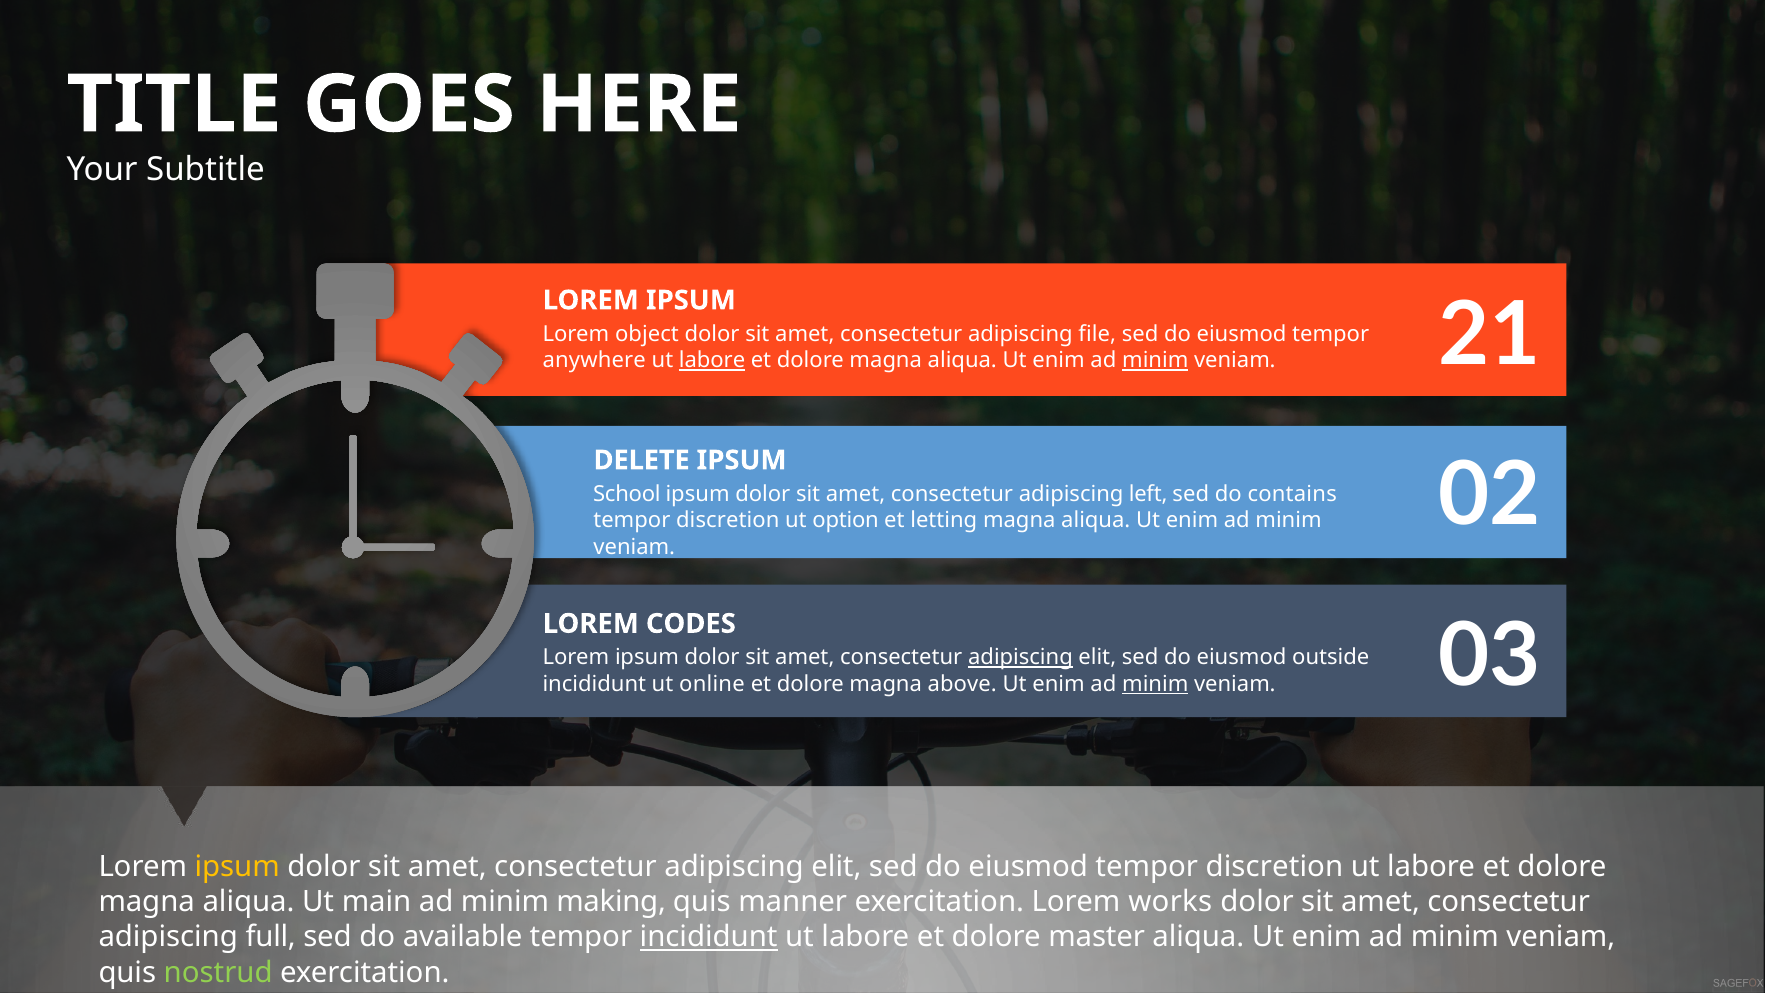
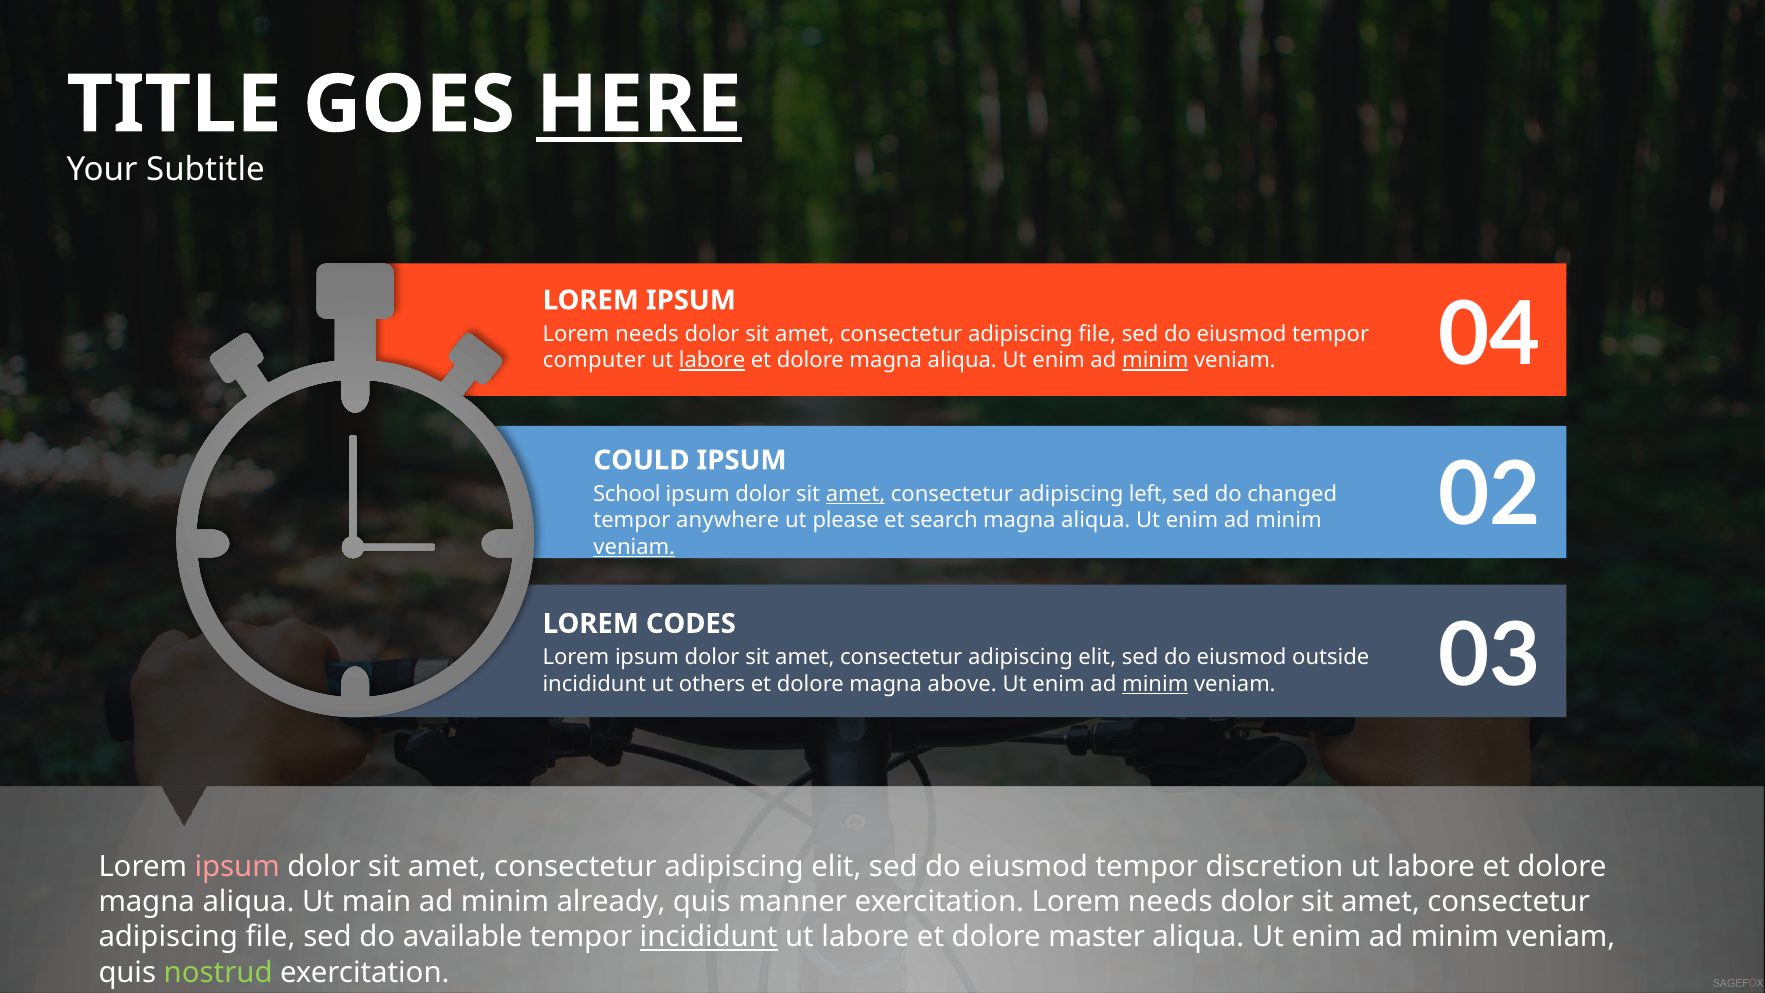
HERE underline: none -> present (639, 105)
object: object -> needs (647, 334)
anywhere: anywhere -> computer (594, 361)
21: 21 -> 04 (1490, 335)
DELETE: DELETE -> COULD (641, 460)
amet underline: none -> present (856, 494)
contains: contains -> changed (1292, 494)
discretion: discretion -> anywhere (728, 520)
option: option -> please (846, 520)
letting: letting -> search (944, 520)
veniam underline: none -> present (634, 547)
adipiscing underline: present -> none (1020, 657)
online: online -> others (712, 684)
ipsum colour: yellow -> pink (237, 866)
making: making -> already (611, 902)
exercitation Lorem works: works -> needs (1170, 902)
full: full -> file (271, 937)
